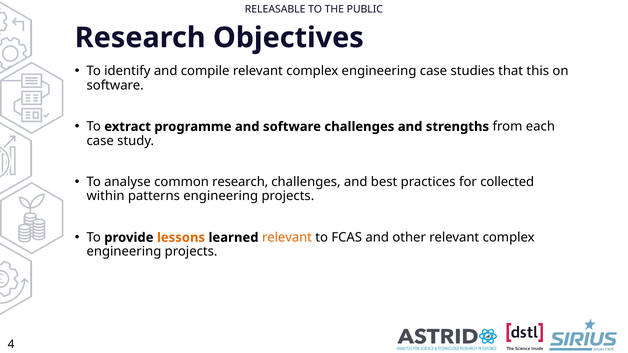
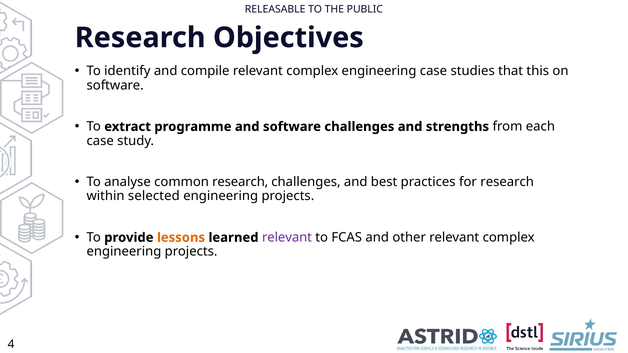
for collected: collected -> research (507, 182)
patterns: patterns -> selected (154, 196)
relevant colour: orange -> purple (287, 238)
